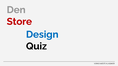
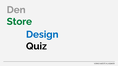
Store colour: red -> green (19, 22)
